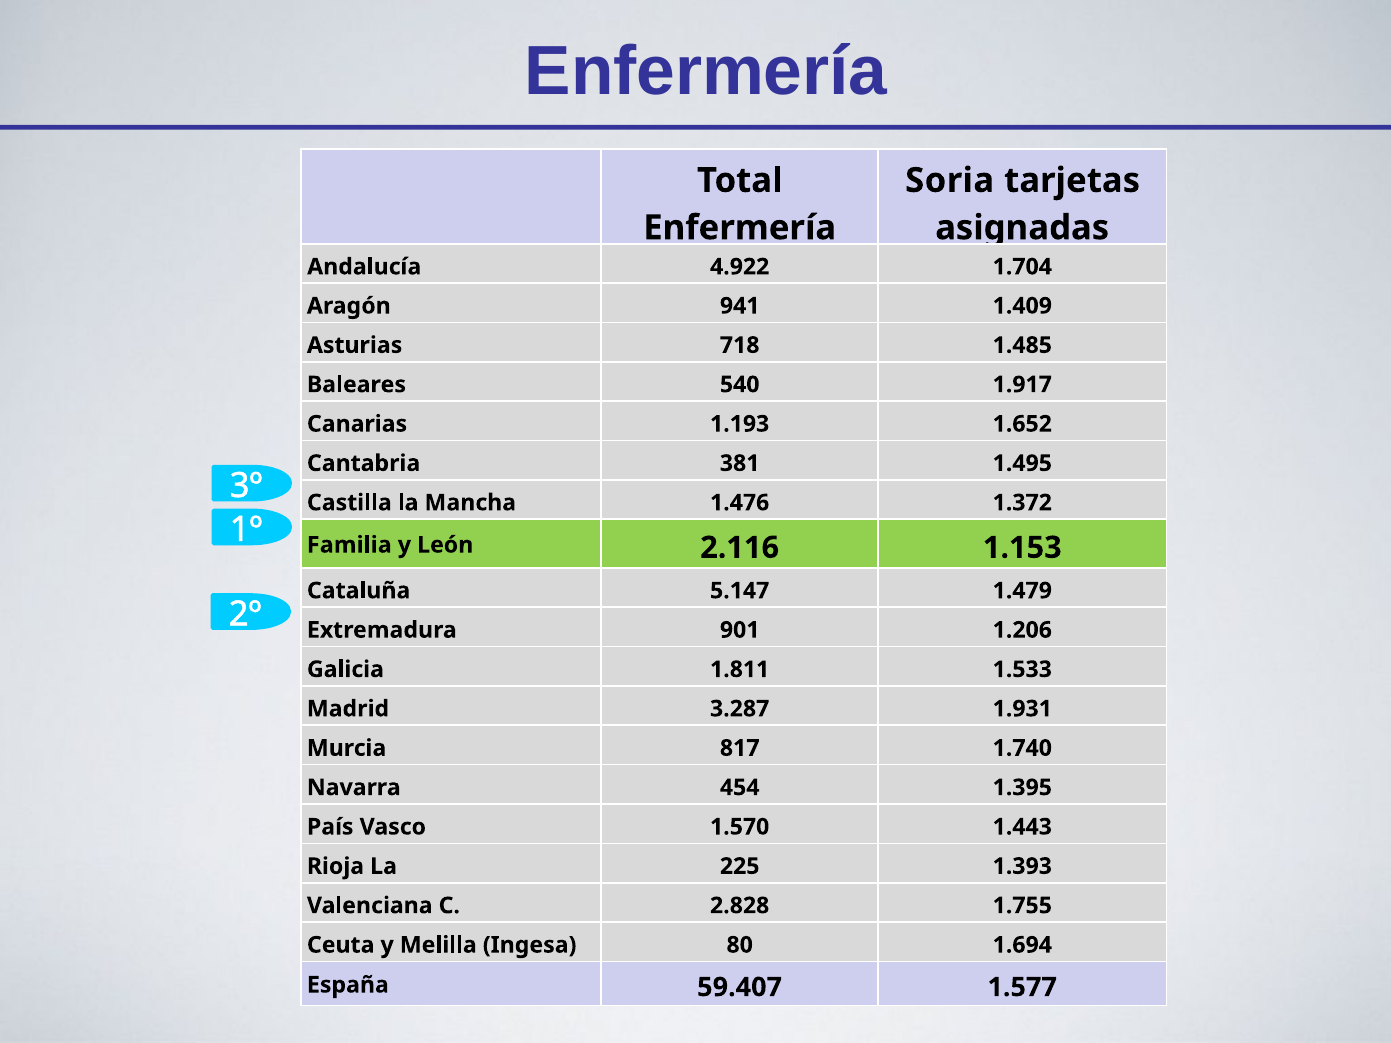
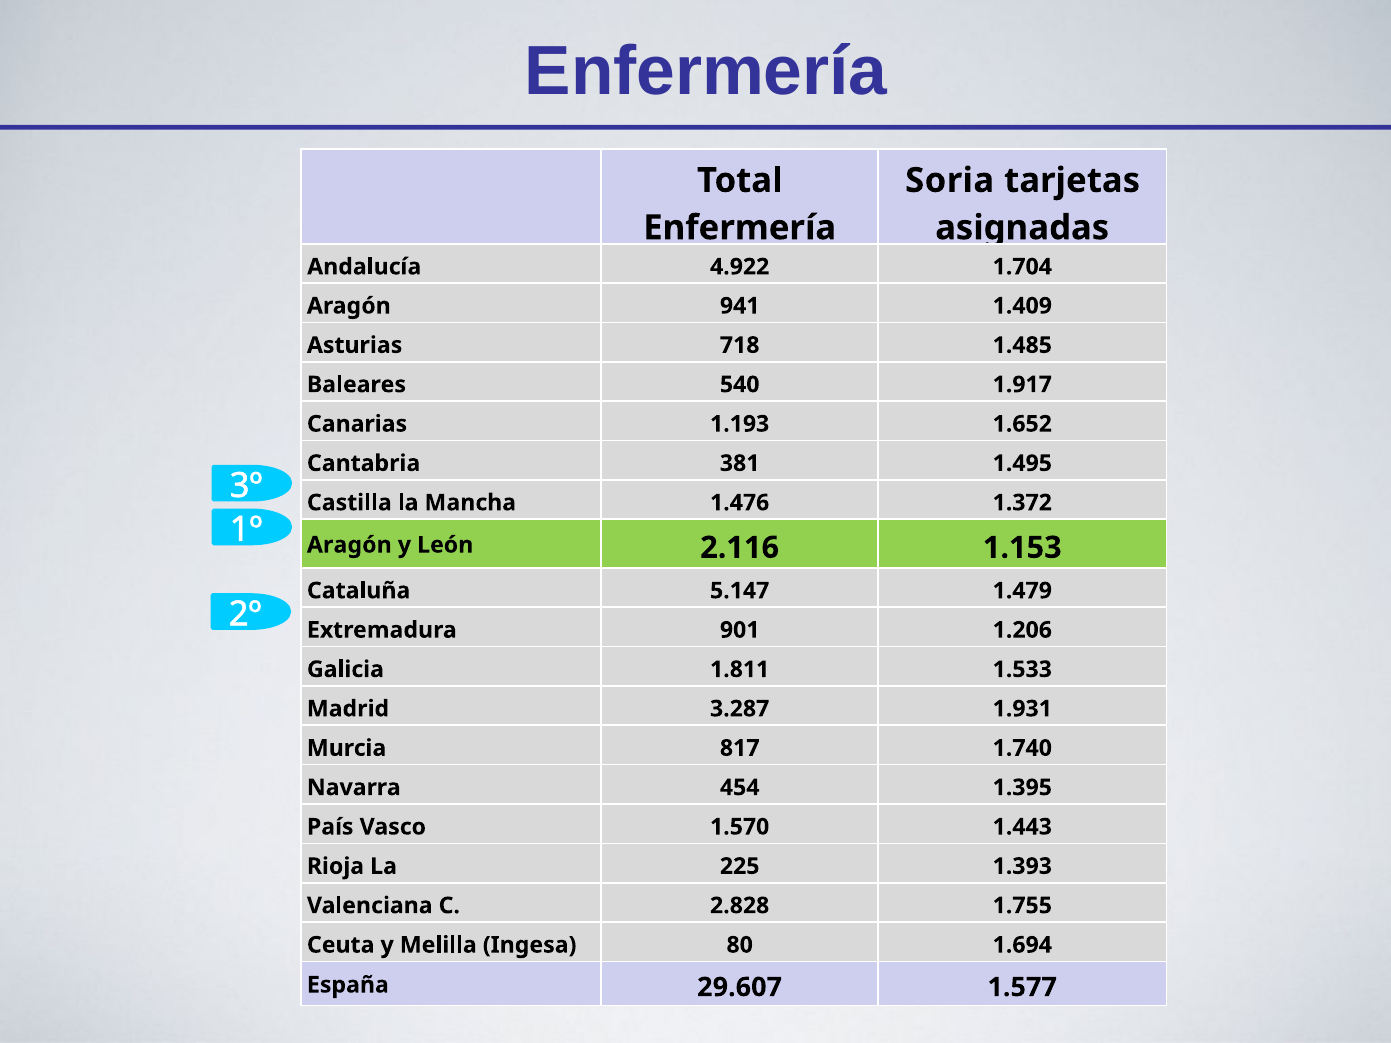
Familia: Familia -> Aragón (349, 545)
59.407: 59.407 -> 29.607 (740, 987)
